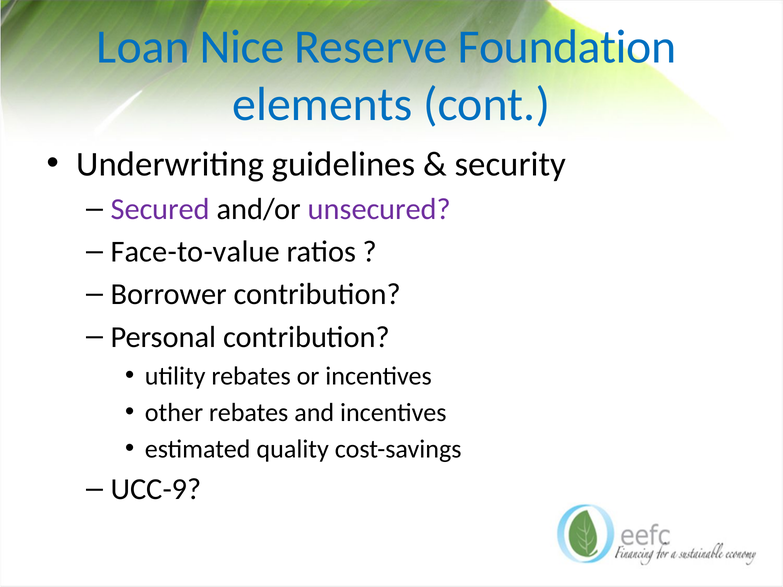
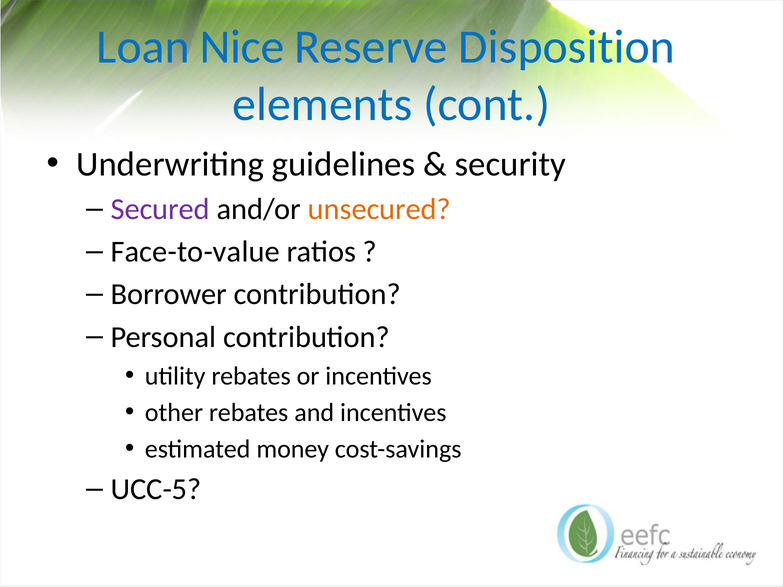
Foundation: Foundation -> Disposition (567, 47)
unsecured colour: purple -> orange (379, 209)
quality: quality -> money (293, 449)
UCC-9: UCC-9 -> UCC-5 (156, 489)
